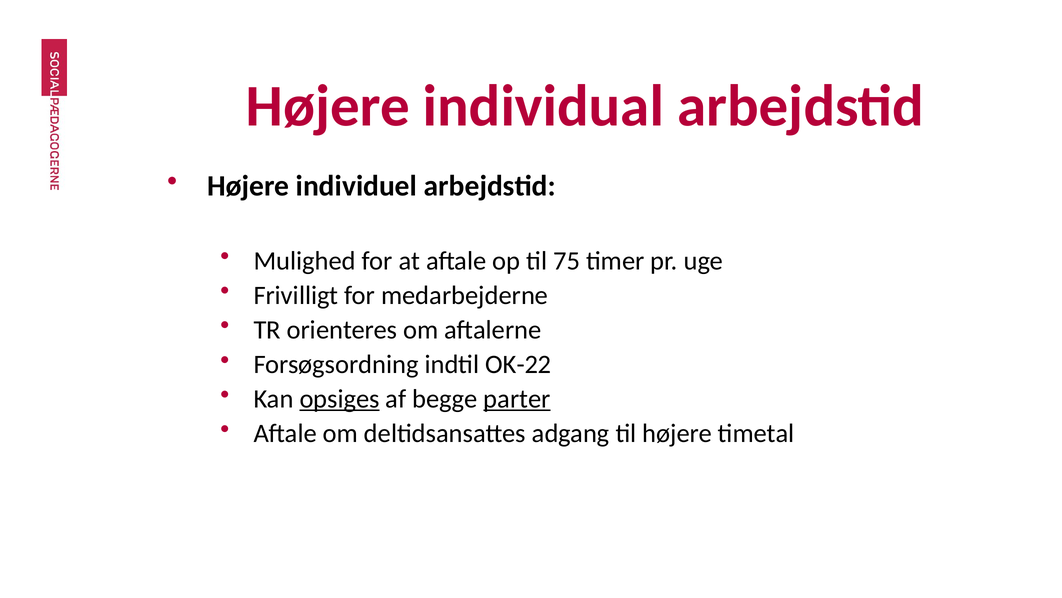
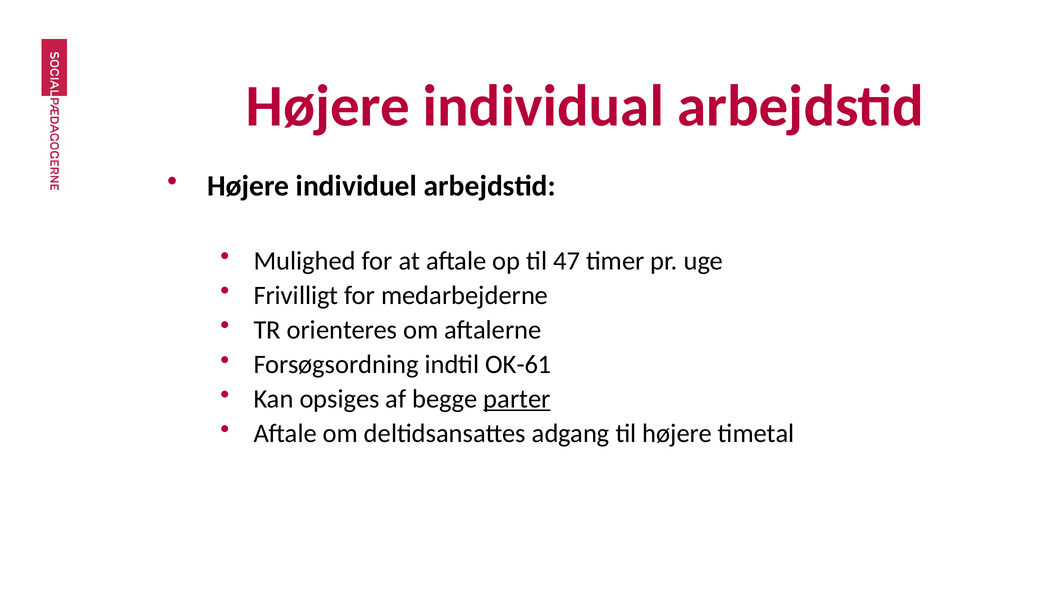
75: 75 -> 47 (567, 261)
OK-22: OK-22 -> OK-61 (518, 364)
opsiges underline: present -> none (340, 398)
